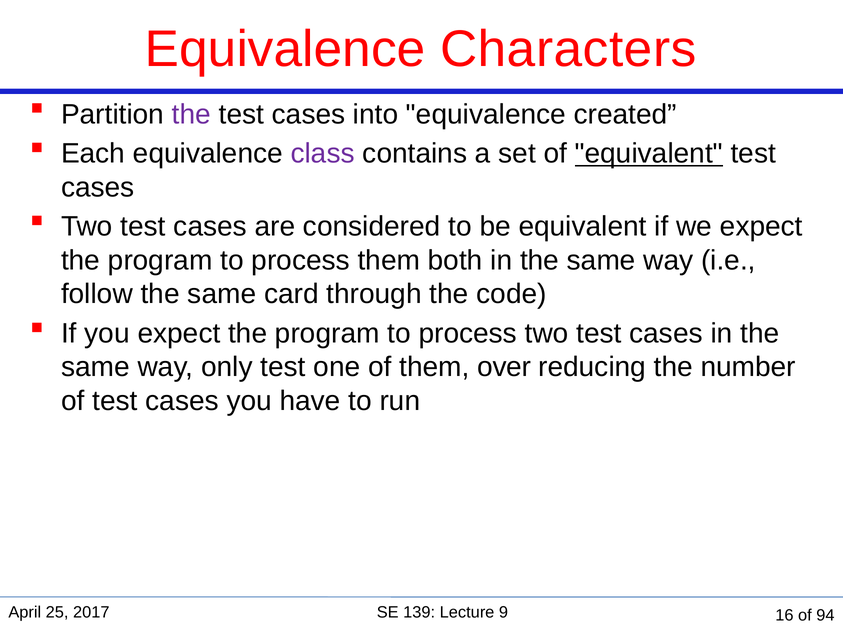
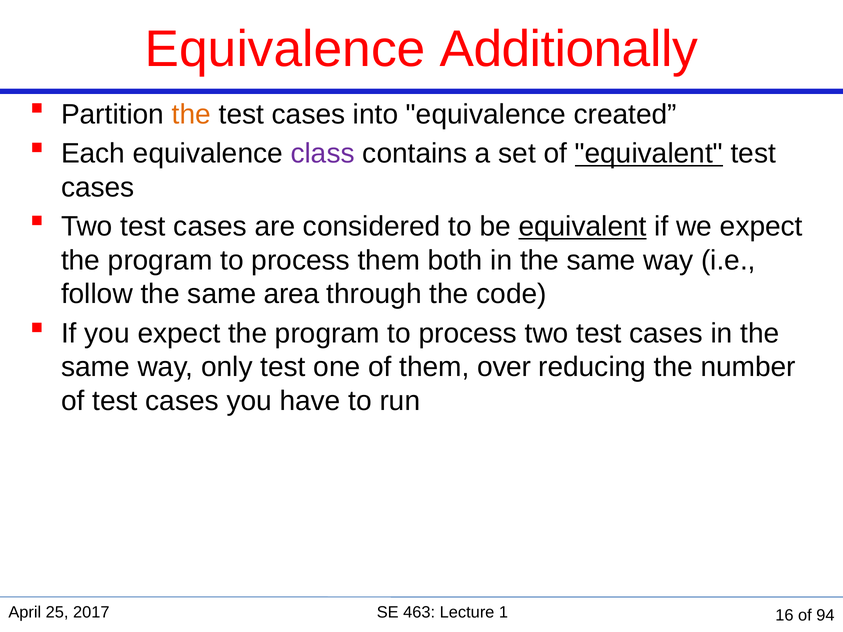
Characters: Characters -> Additionally (569, 49)
the colour: purple -> orange (191, 114)
equivalent underline: none -> present (583, 227)
card: card -> area (292, 294)
139: 139 -> 463 (419, 612)
9: 9 -> 1 (504, 612)
